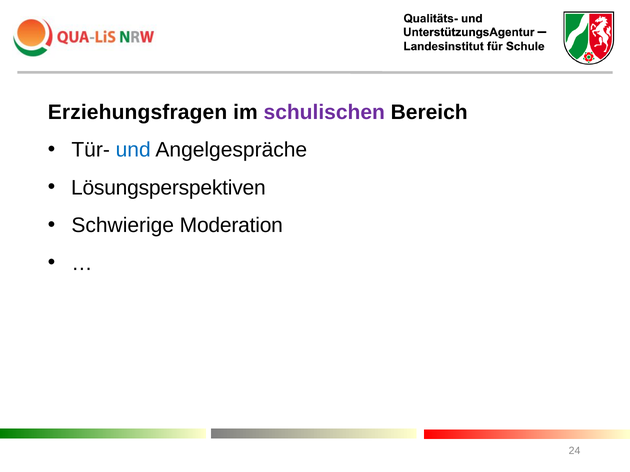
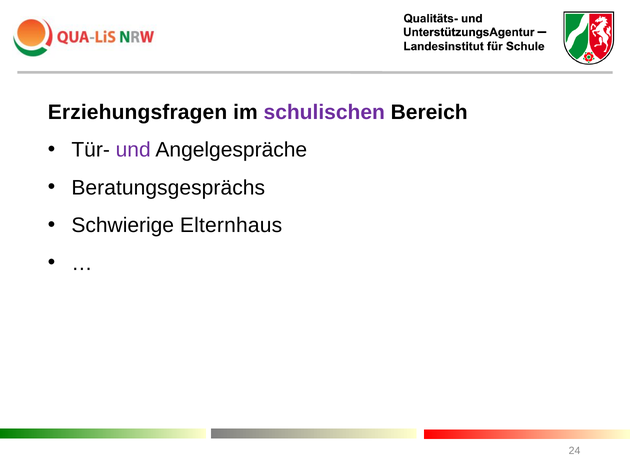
und colour: blue -> purple (133, 150)
Lösungsperspektiven: Lösungsperspektiven -> Beratungsgesprächs (168, 188)
Moderation: Moderation -> Elternhaus (231, 226)
